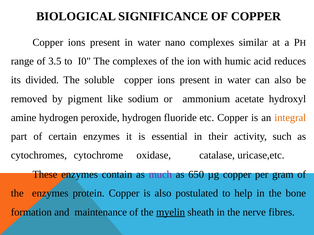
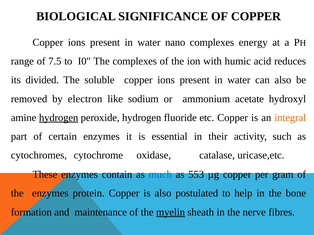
similar: similar -> energy (253, 43)
3.5: 3.5 -> 7.5 (55, 61)
pigment: pigment -> electron (85, 99)
hydrogen underline: none -> present (59, 118)
much colour: purple -> blue (160, 175)
650: 650 -> 553 (196, 175)
